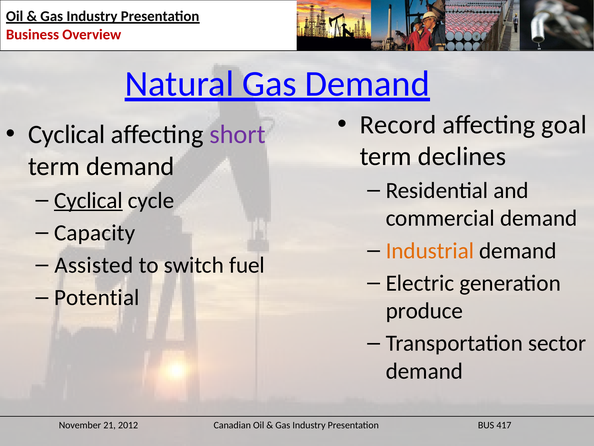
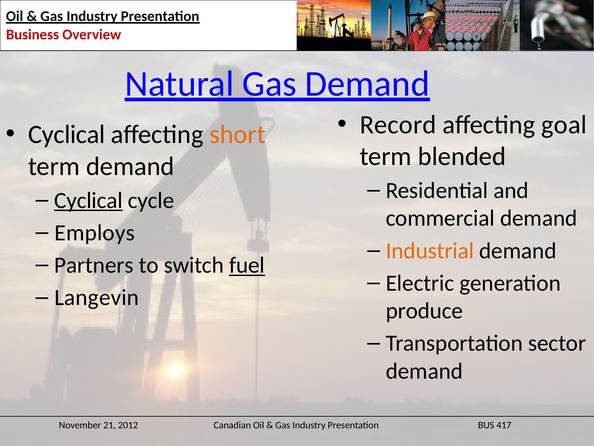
short colour: purple -> orange (237, 134)
declines: declines -> blended (462, 156)
Capacity: Capacity -> Employs (95, 233)
Assisted: Assisted -> Partners (94, 265)
fuel underline: none -> present (247, 265)
Potential: Potential -> Langevin (97, 297)
